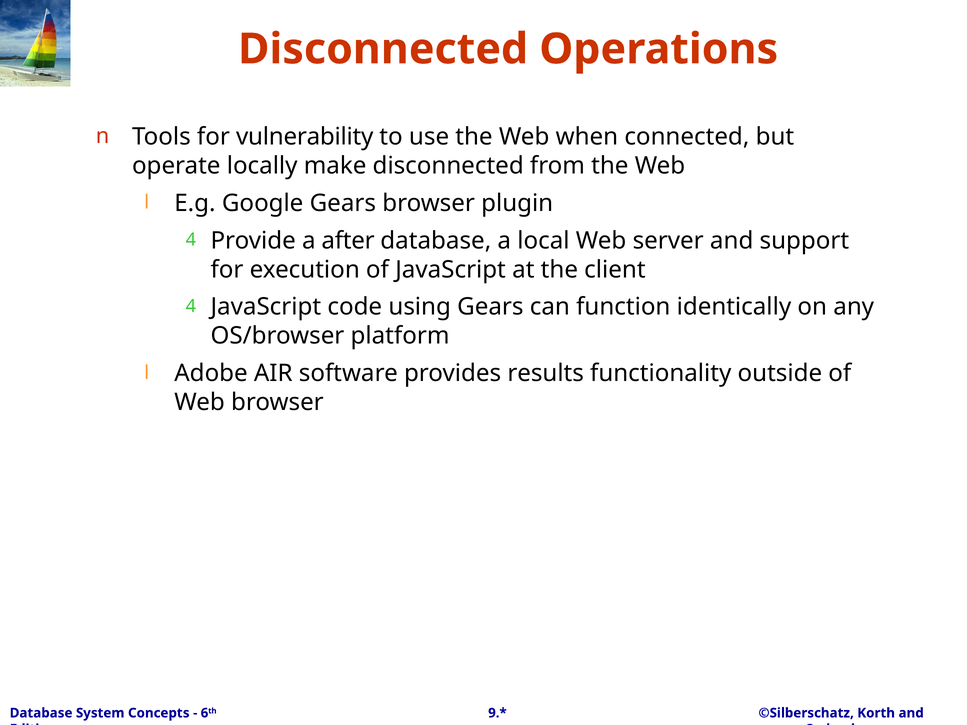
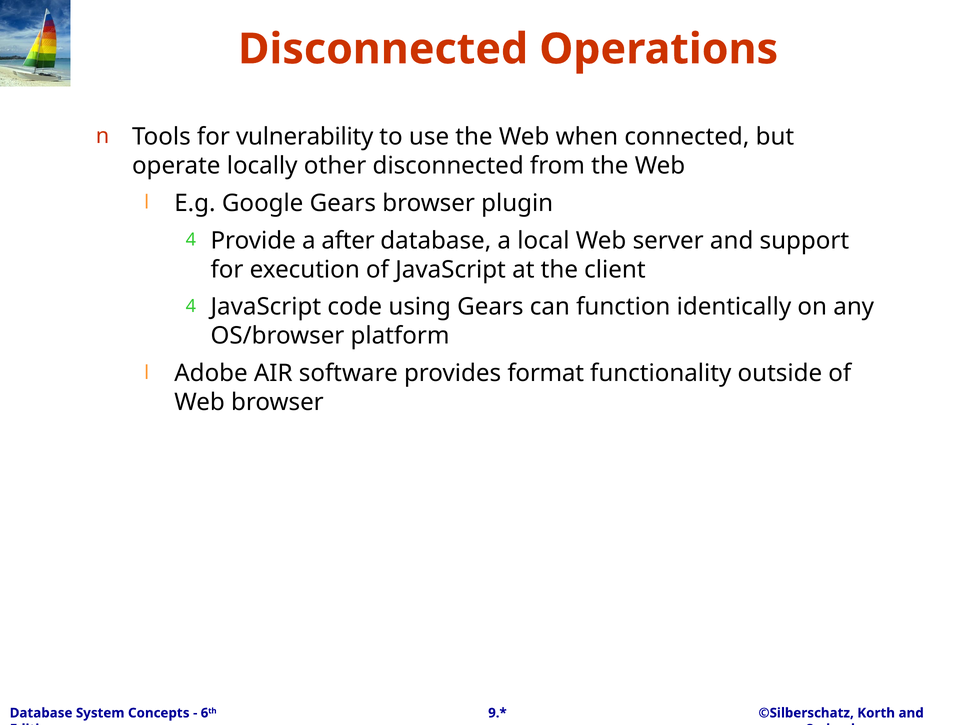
make: make -> other (335, 166)
results: results -> format (546, 374)
